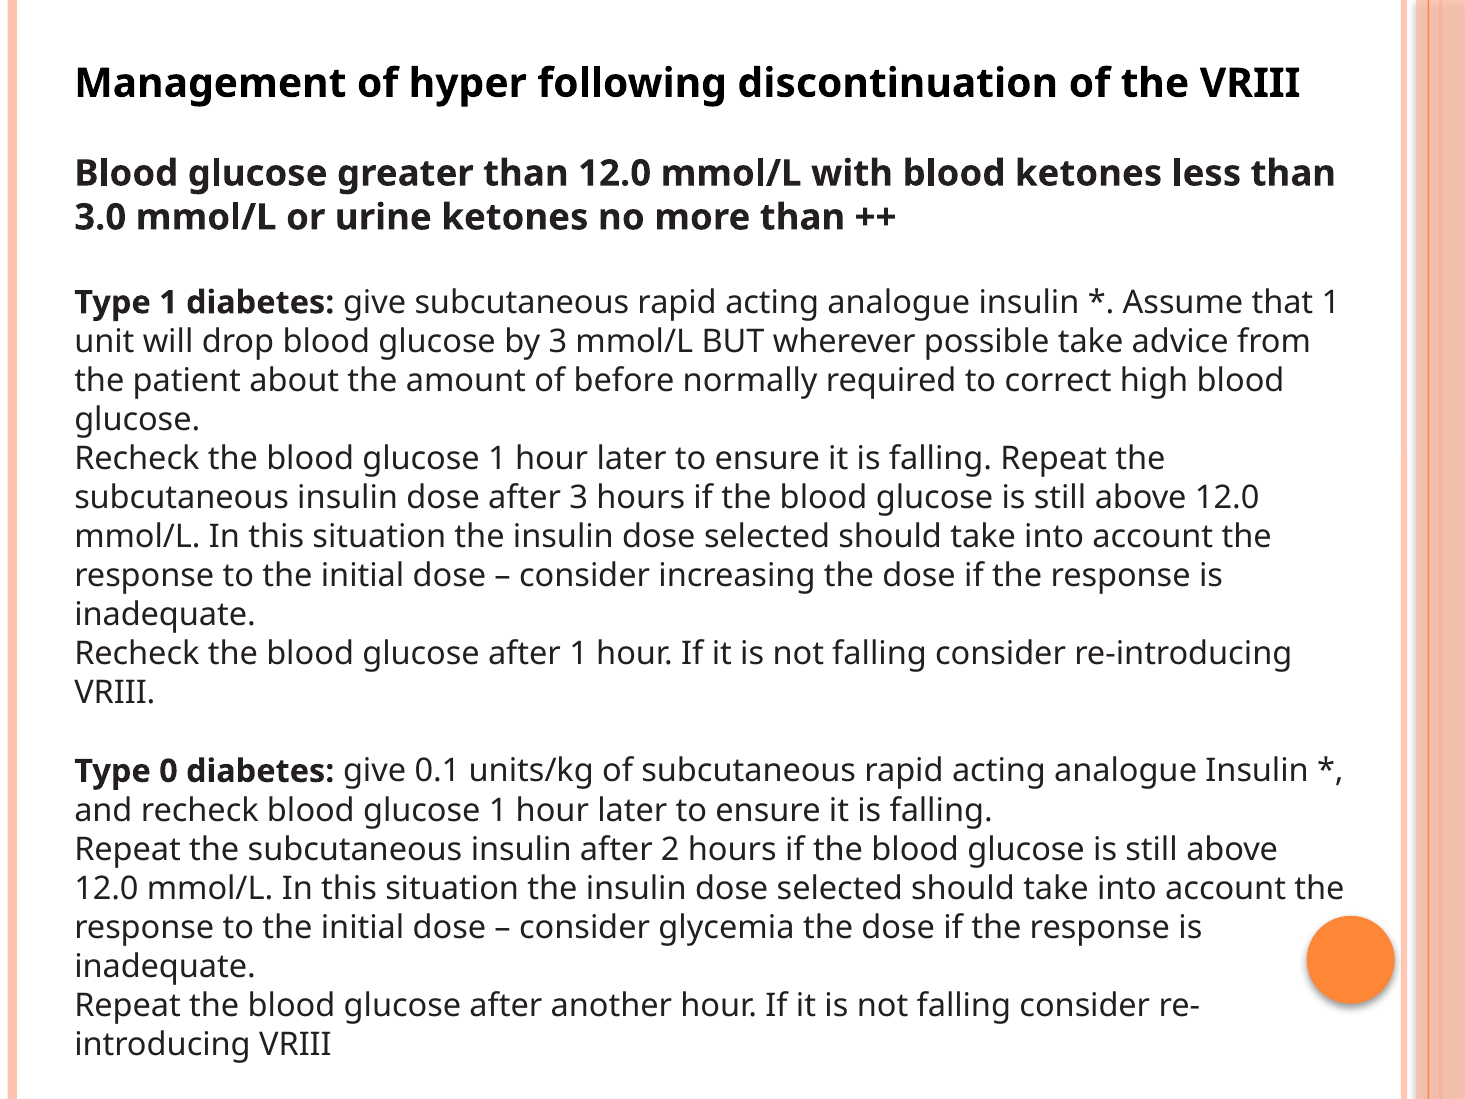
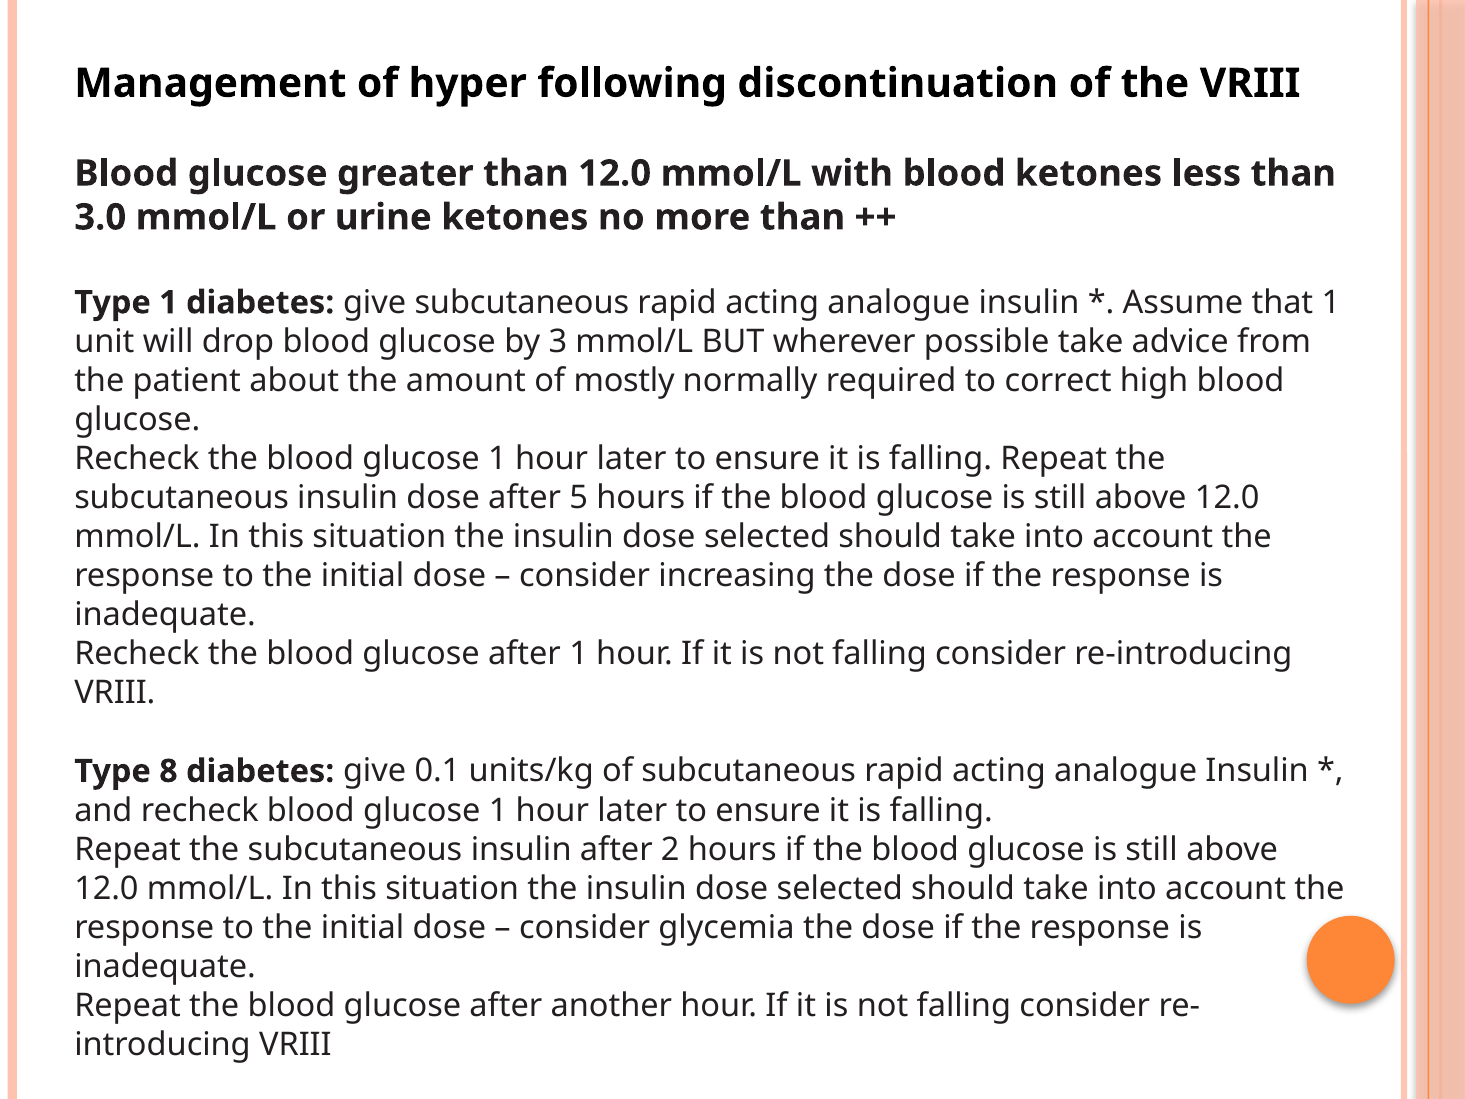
before: before -> mostly (624, 381)
after 3: 3 -> 5 (579, 498)
0: 0 -> 8 (168, 771)
